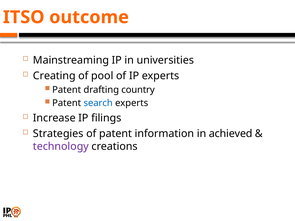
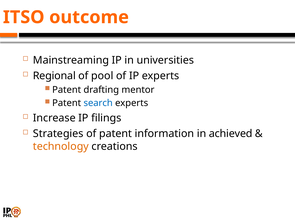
Creating: Creating -> Regional (54, 76)
country: country -> mentor (138, 90)
technology colour: purple -> orange (61, 147)
